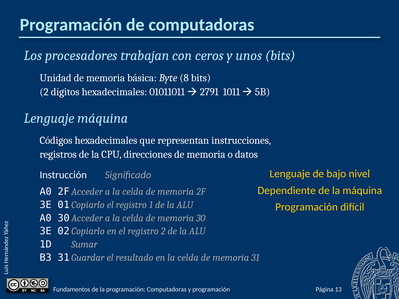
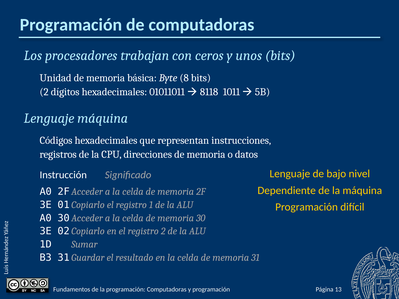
2791: 2791 -> 8118 (209, 92)
